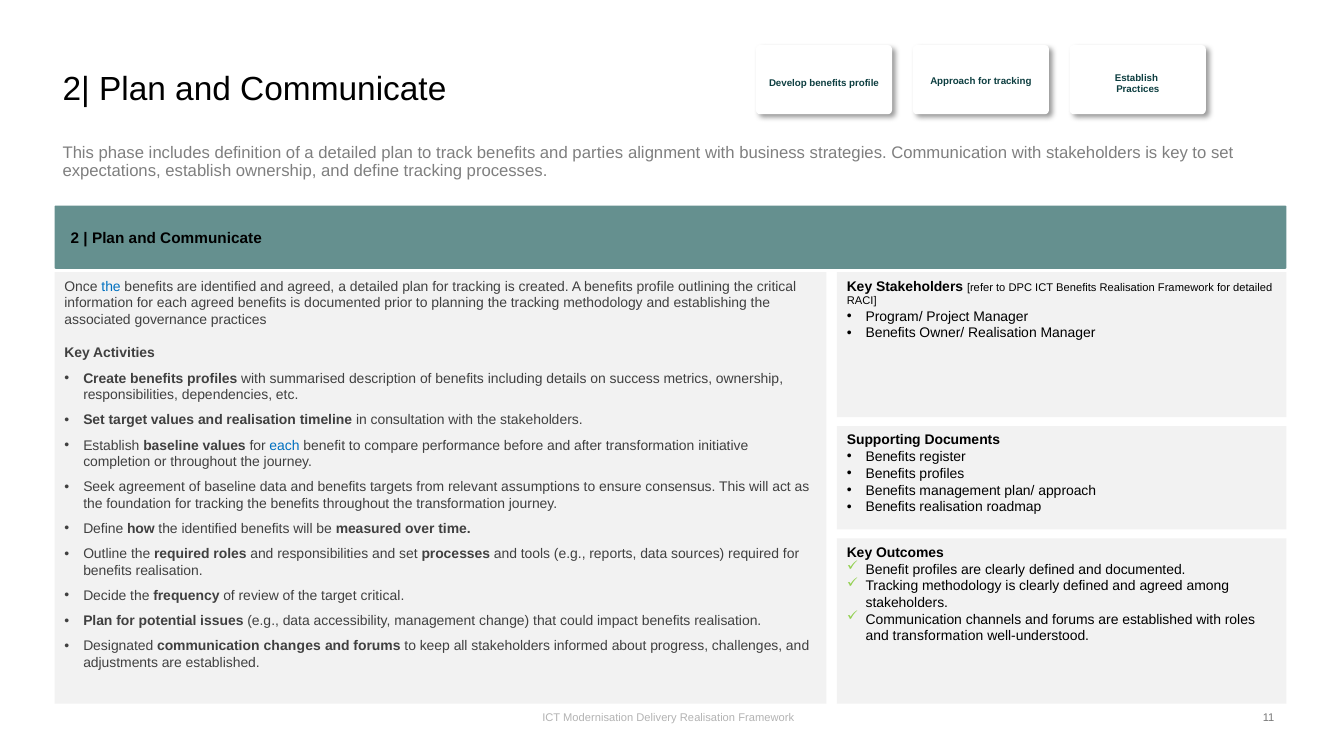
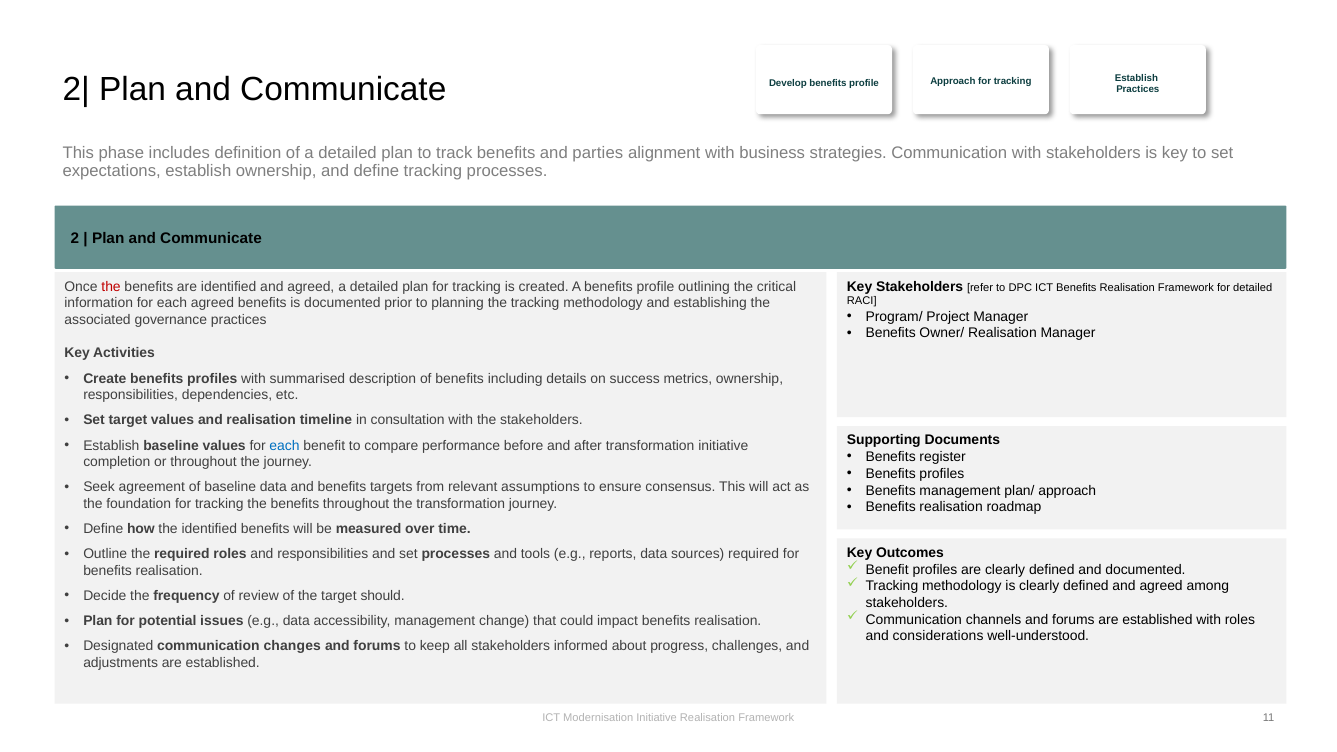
the colour: blue -> red (111, 286)
target critical: critical -> should (383, 596)
and transformation: transformation -> considerations (938, 636)
Modernisation Delivery: Delivery -> Initiative (657, 718)
